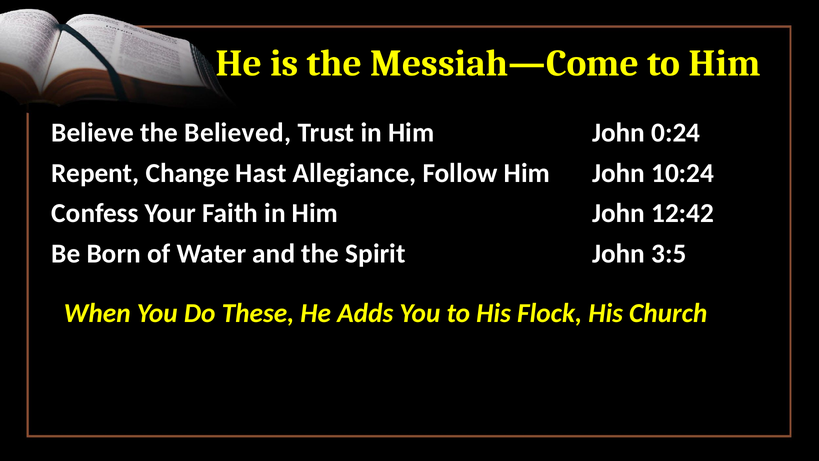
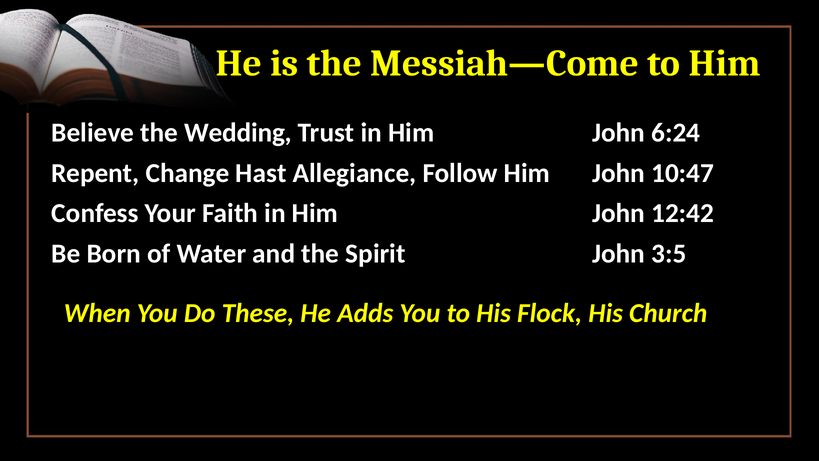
Believed: Believed -> Wedding (238, 132)
0:24: 0:24 -> 6:24 (676, 132)
10:24: 10:24 -> 10:47 (683, 173)
